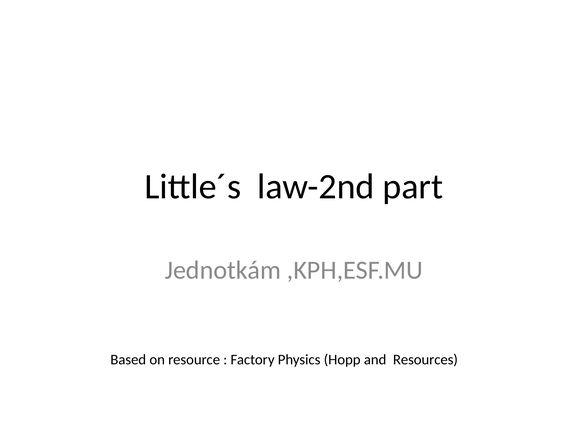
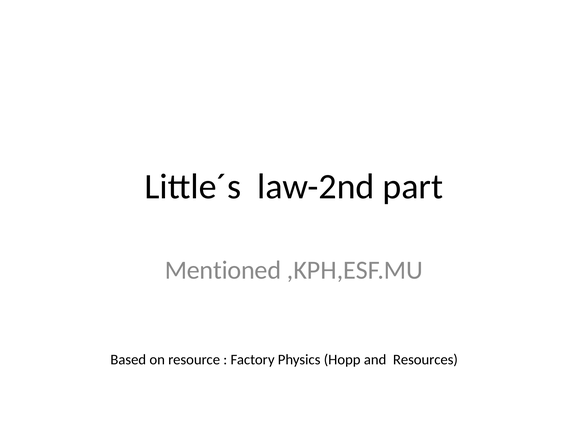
Jednotkám: Jednotkám -> Mentioned (223, 270)
